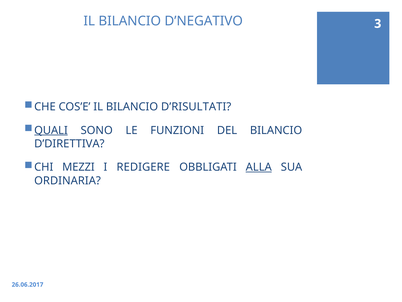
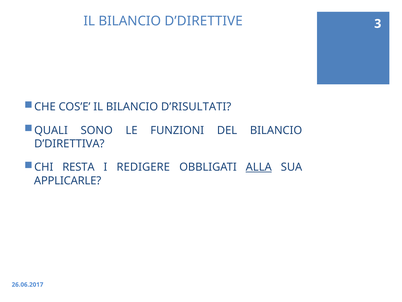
D’NEGATIVO: D’NEGATIVO -> D’DIRETTIVE (204, 21)
QUALI underline: present -> none (51, 130)
MEZZI: MEZZI -> RESTA (78, 167)
ORDINARIA: ORDINARIA -> APPLICARLE (68, 180)
